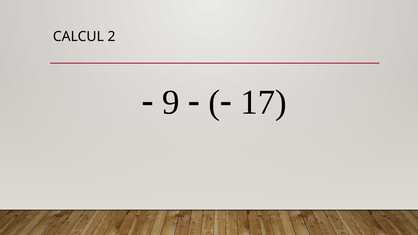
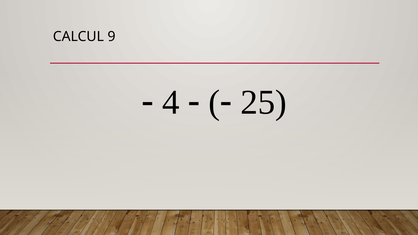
2: 2 -> 9 (112, 37)
9: 9 -> 4 (171, 102)
17: 17 -> 25 (264, 102)
